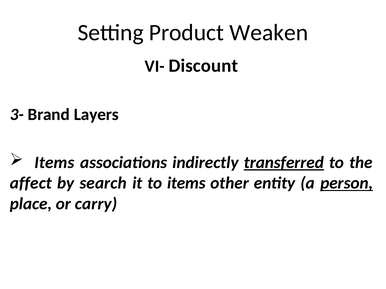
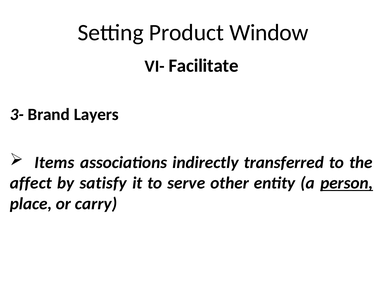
Weaken: Weaken -> Window (269, 33)
Discount: Discount -> Facilitate (203, 66)
transferred underline: present -> none (284, 163)
search: search -> satisfy (103, 183)
to items: items -> serve (186, 183)
